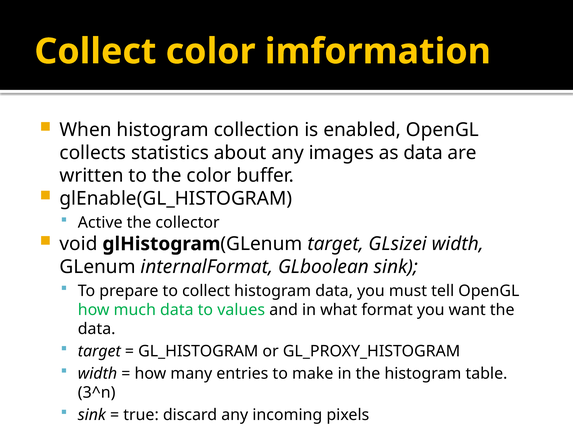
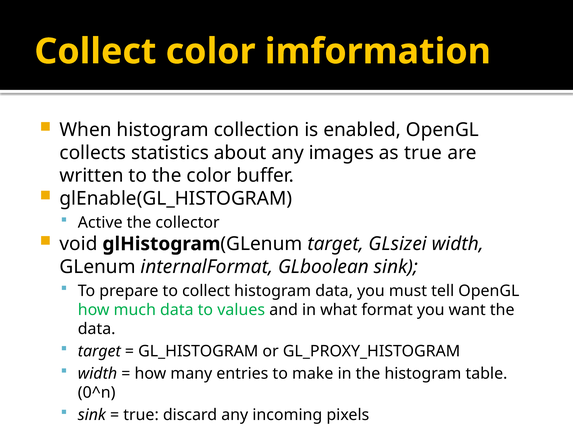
as data: data -> true (423, 153)
3^n: 3^n -> 0^n (97, 393)
